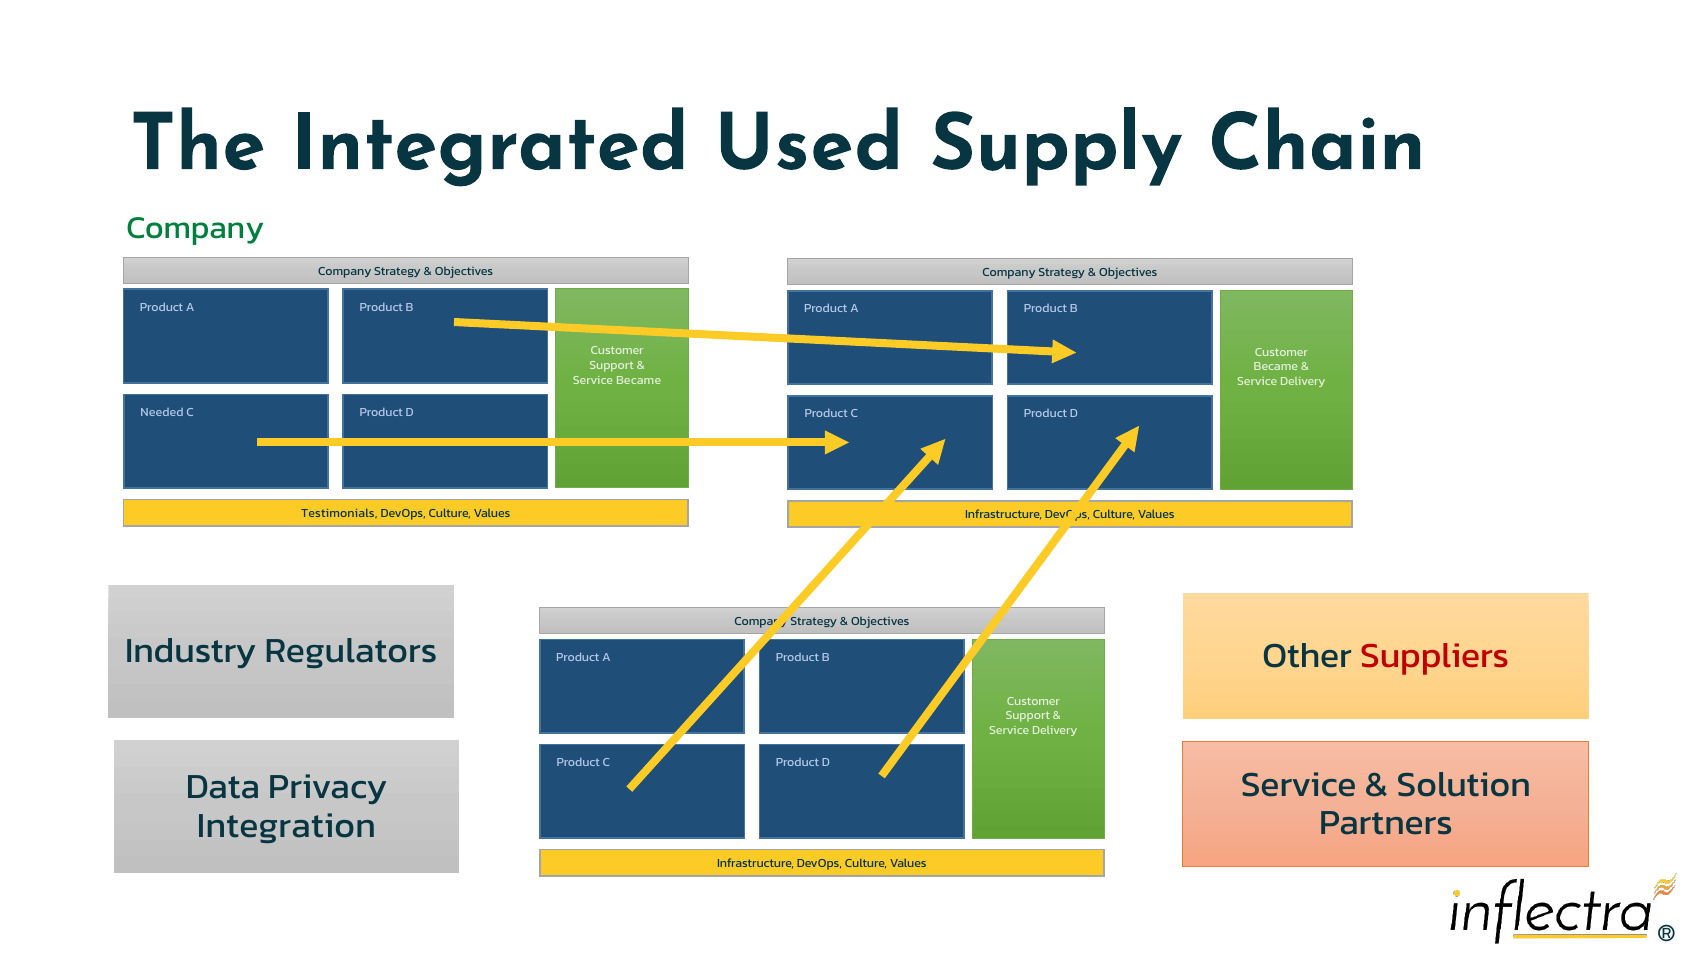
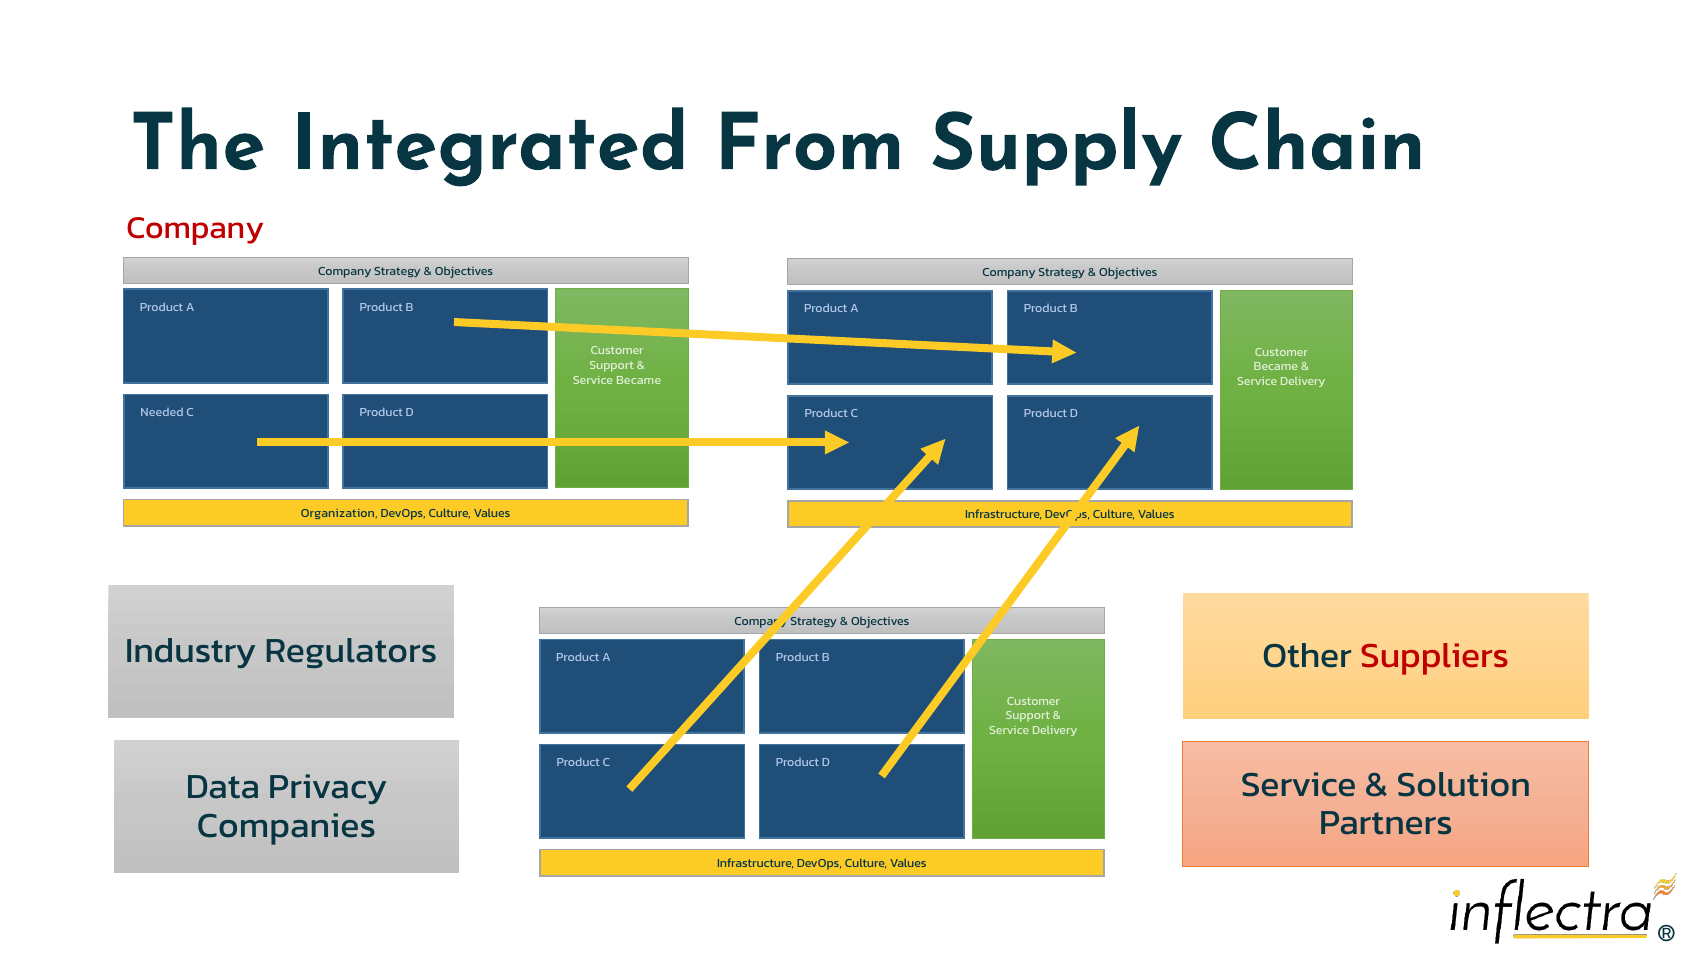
Used: Used -> From (809, 143)
Company colour: green -> red (195, 228)
Testimonials: Testimonials -> Organization (339, 513)
Integration: Integration -> Companies (287, 825)
